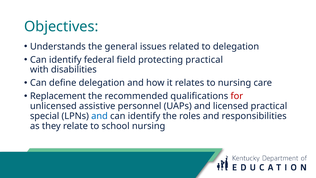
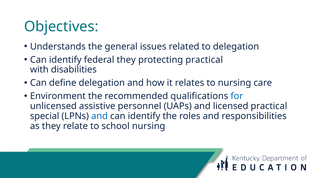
federal field: field -> they (126, 60)
Replacement: Replacement -> Environment (58, 96)
for colour: red -> blue (237, 96)
